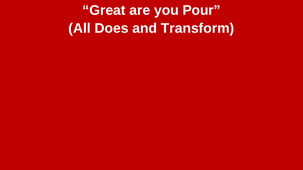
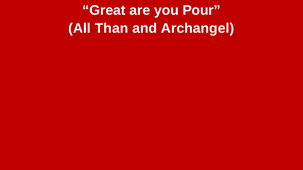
Does: Does -> Than (112, 28)
Transform: Transform -> Archangel (198, 28)
